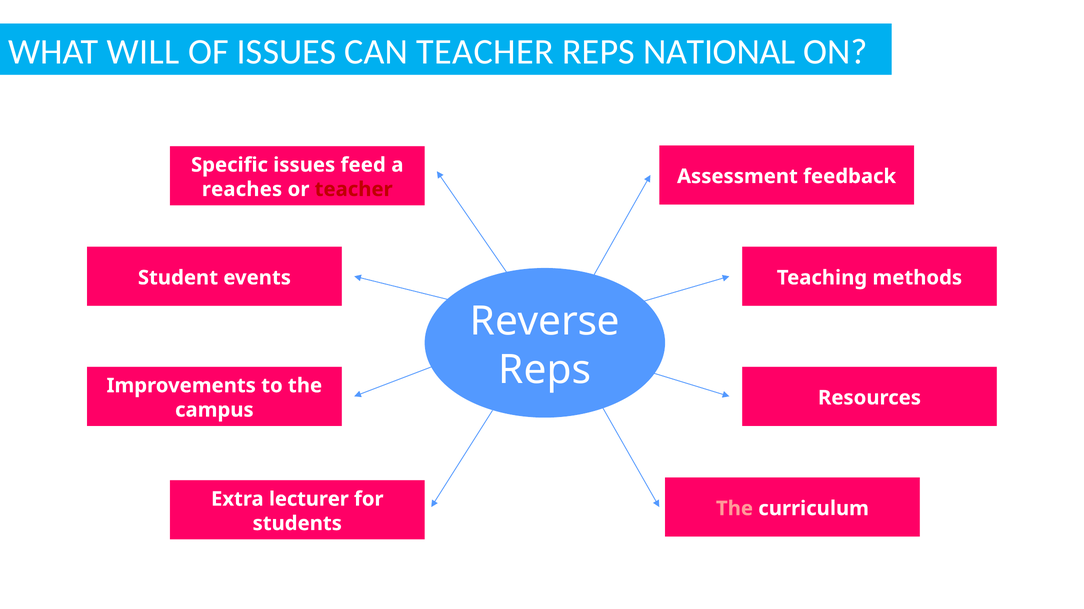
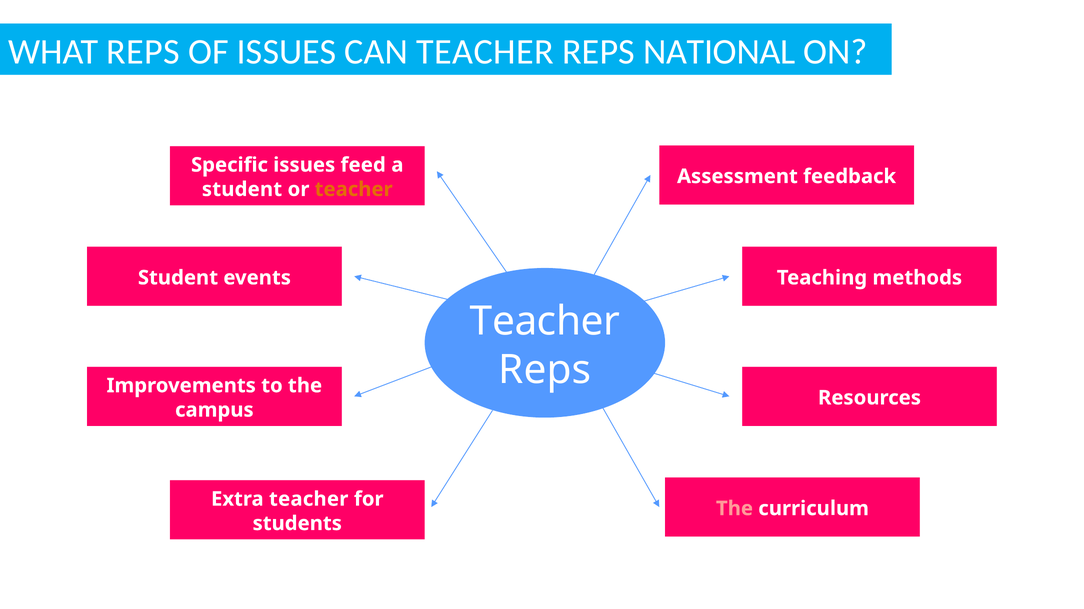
WHAT WILL: WILL -> REPS (143, 52)
reaches: reaches -> student (242, 190)
teacher colour: red -> orange (354, 190)
Reverse: Reverse -> Teacher (545, 322)
Extra lecturer: lecturer -> teacher (309, 500)
